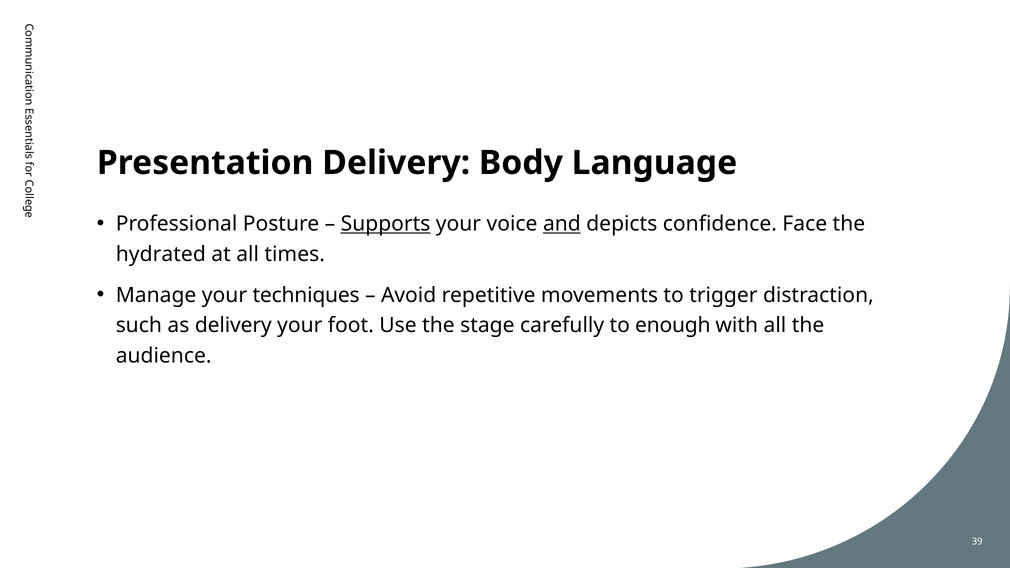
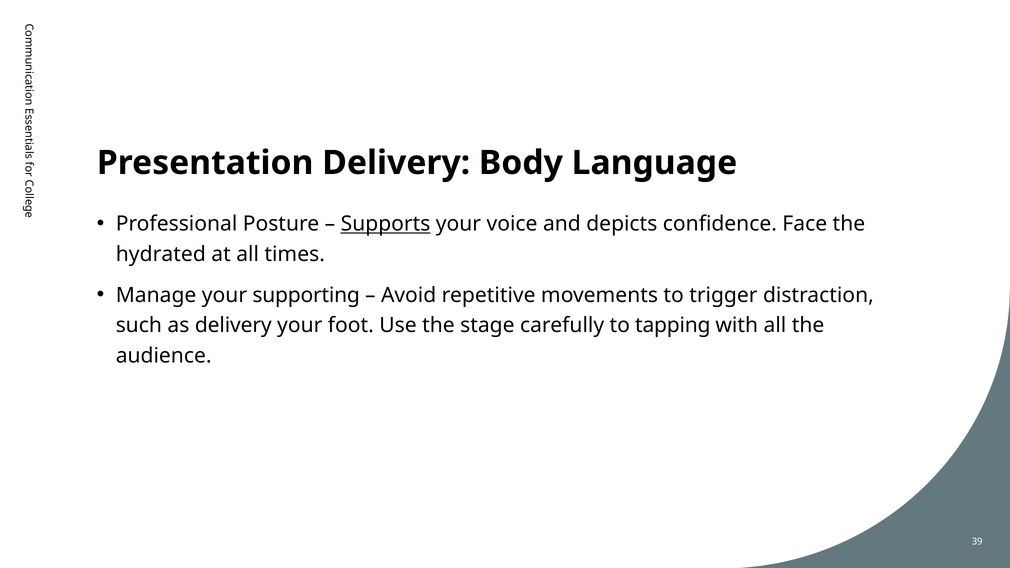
and underline: present -> none (562, 224)
techniques: techniques -> supporting (306, 295)
enough: enough -> tapping (673, 325)
